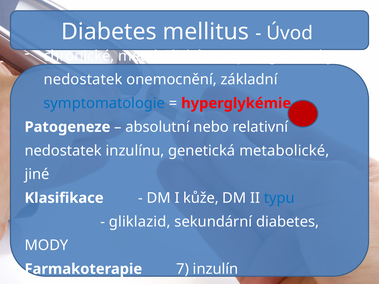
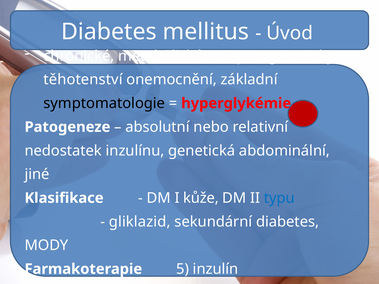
nedostatek: nedostatek -> těhotenství (83, 80)
symptomatologie colour: blue -> black (104, 103)
genetická metabolické: metabolické -> abdominální (284, 151)
7: 7 -> 5 (183, 269)
